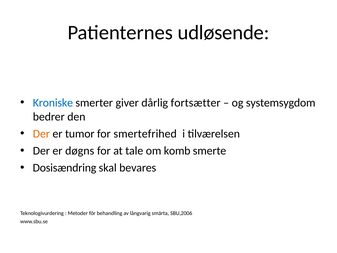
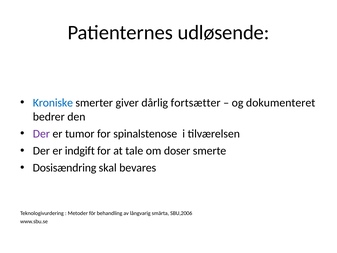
systemsygdom: systemsygdom -> dokumenteret (281, 103)
Der colour: orange -> purple (41, 134)
smertefrihed: smertefrihed -> spinalstenose (145, 134)
døgns: døgns -> indgift (80, 151)
komb: komb -> doser (177, 151)
